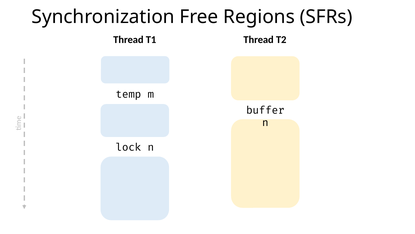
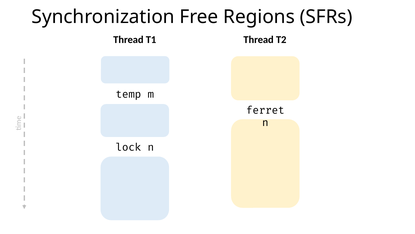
buffer: buffer -> ferret (265, 110)
